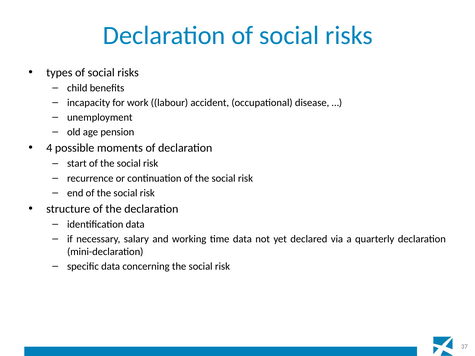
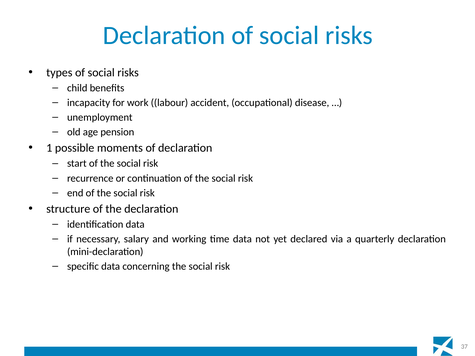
4: 4 -> 1 (49, 148)
